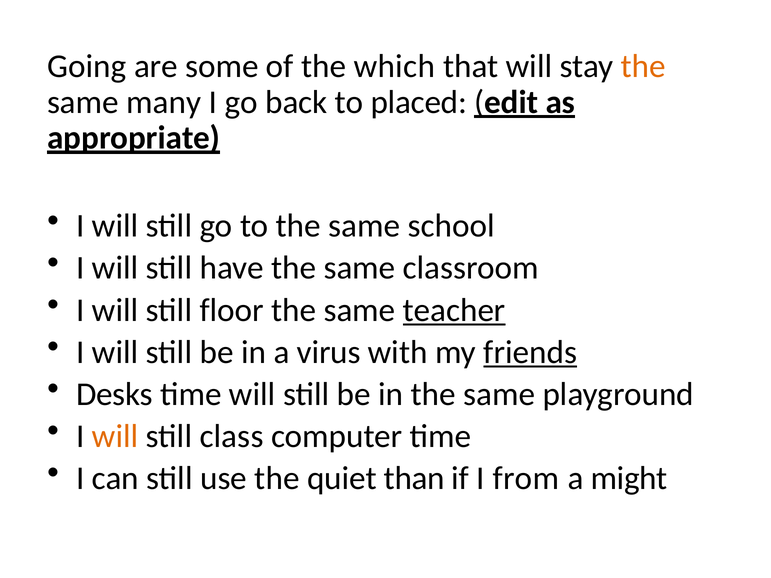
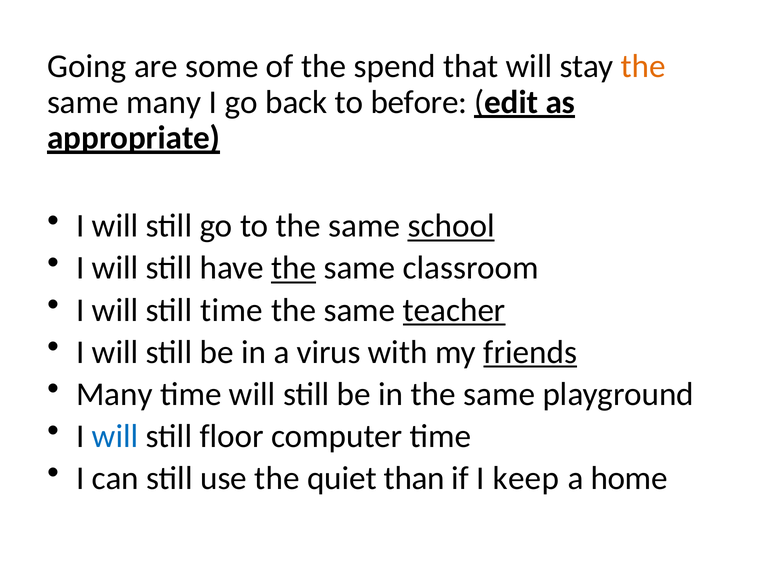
which: which -> spend (395, 66)
placed: placed -> before (419, 102)
school underline: none -> present (451, 226)
the underline: none -> present (294, 268)
still floor: floor -> time (231, 310)
Desks: Desks -> Many (114, 394)
will colour: orange -> blue (115, 436)
class: class -> floor (232, 436)
from: from -> keep (526, 478)
might: might -> home (629, 478)
